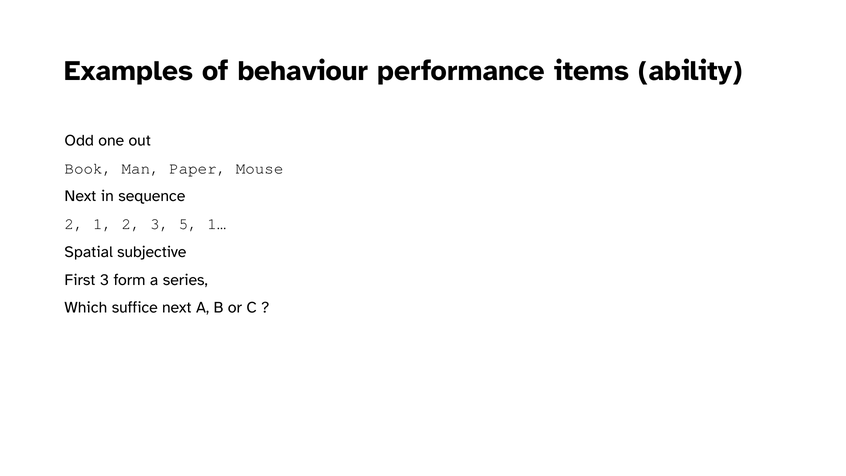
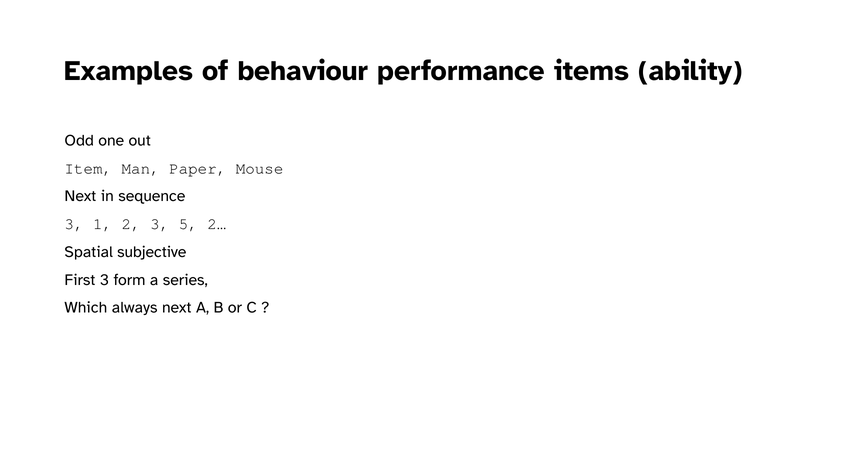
Book: Book -> Item (88, 168)
2: 2 -> 3 (74, 224)
1…: 1… -> 2… (217, 224)
suffice: suffice -> always (135, 308)
